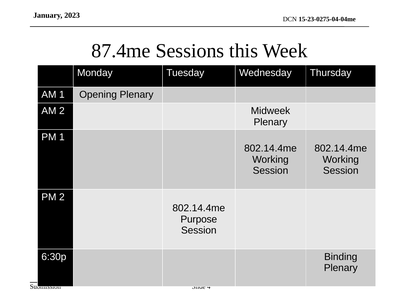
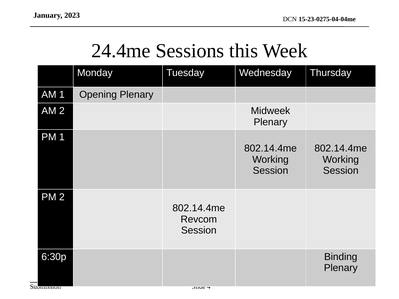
87.4me: 87.4me -> 24.4me (121, 51)
Purpose: Purpose -> Revcom (199, 219)
